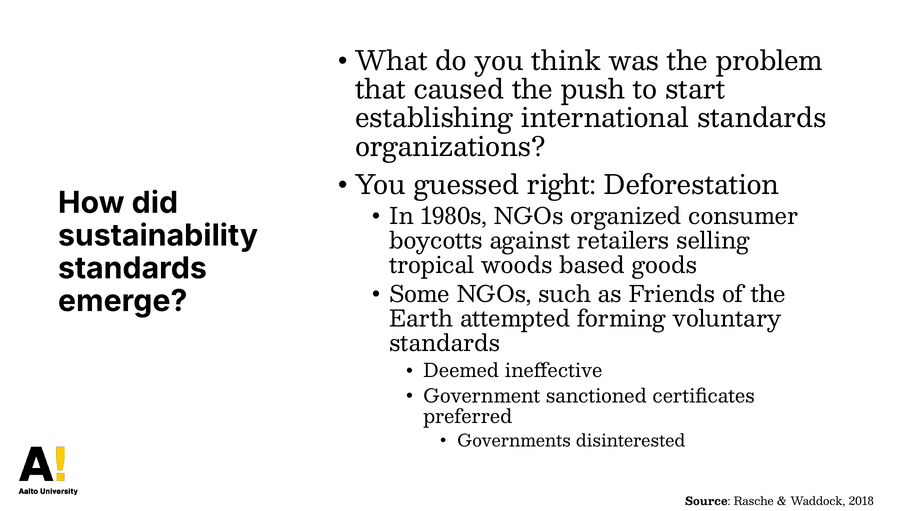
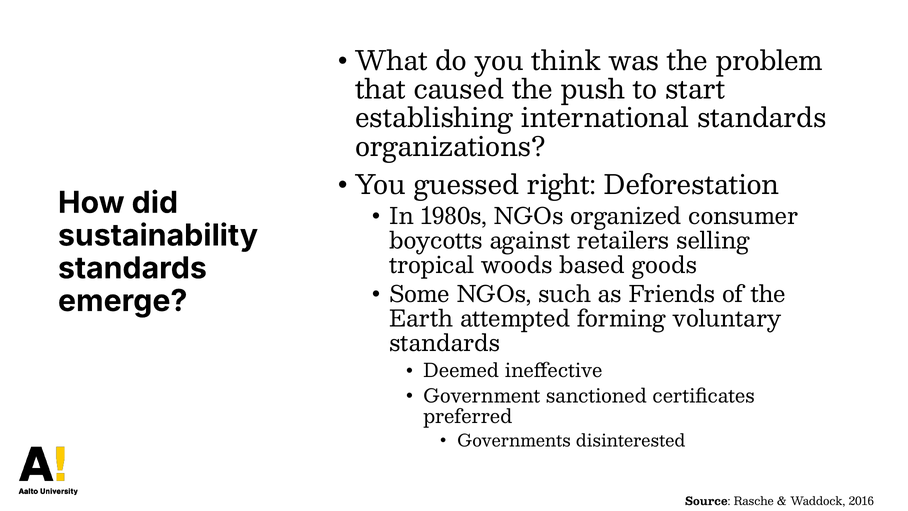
2018: 2018 -> 2016 (861, 501)
